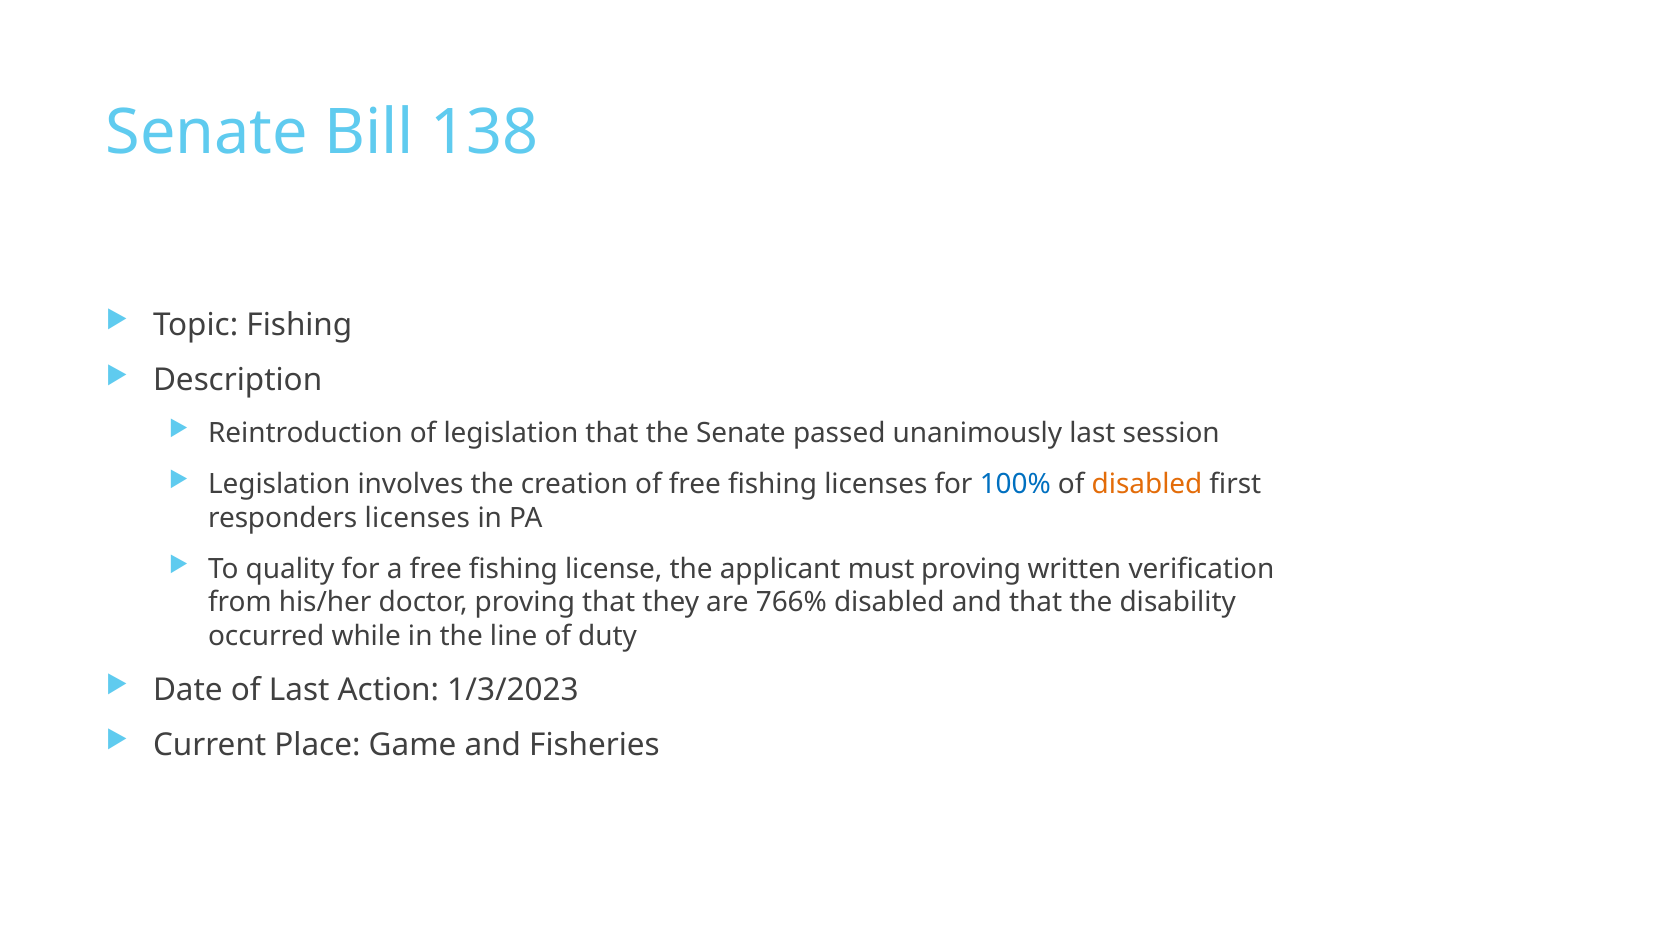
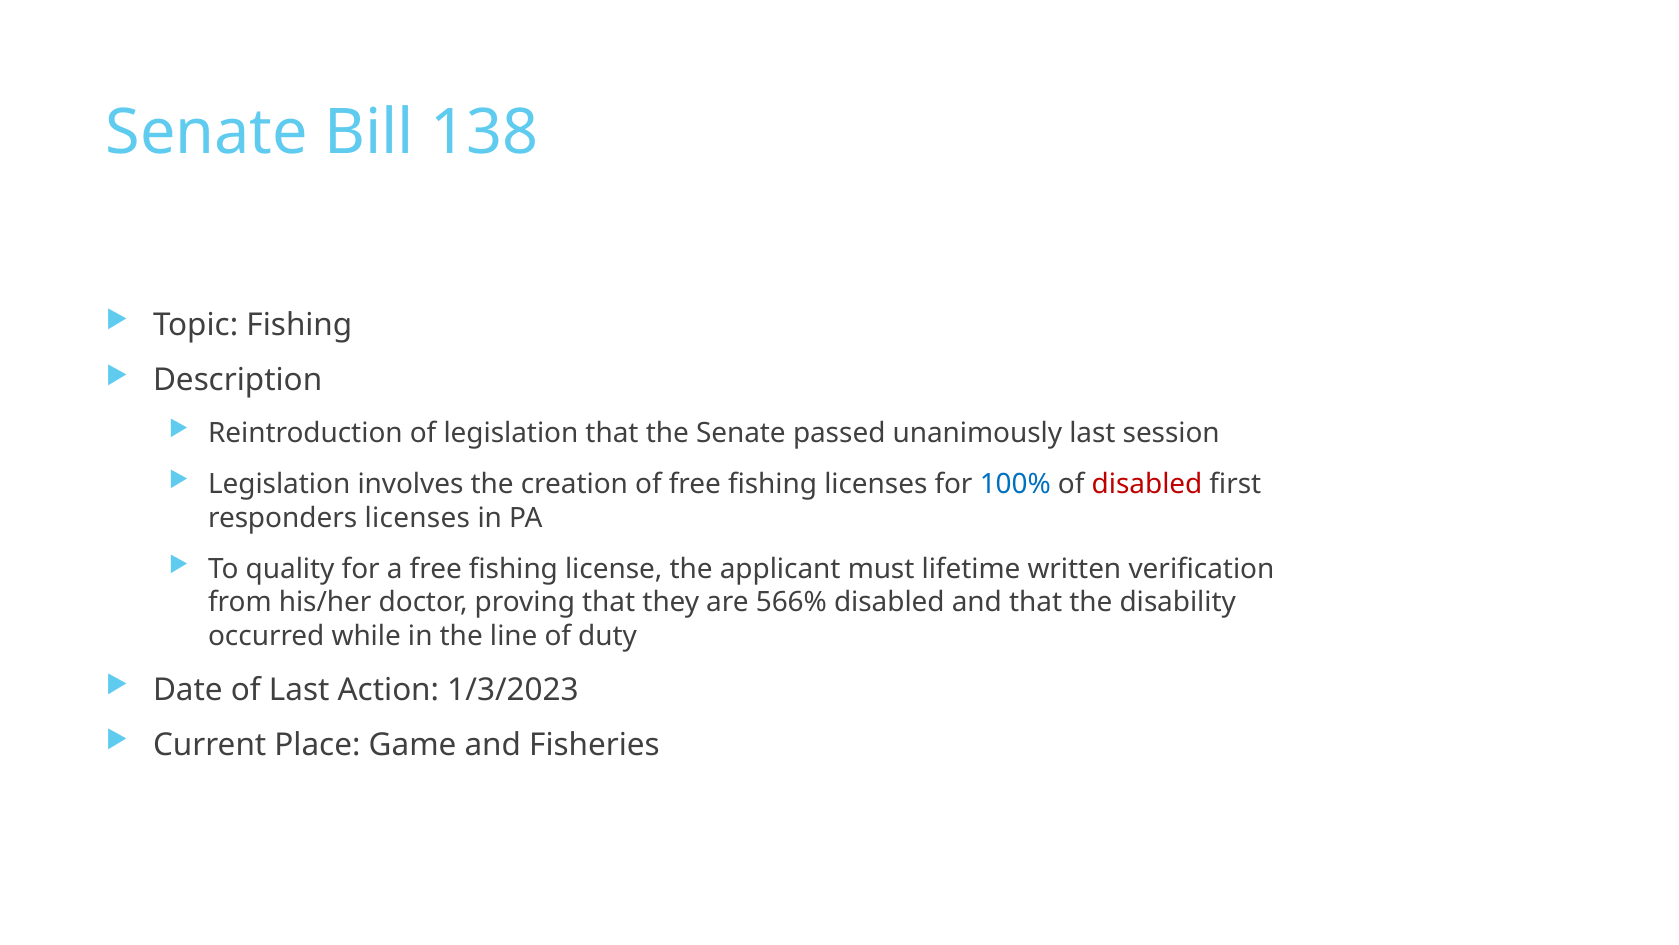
disabled colour: orange -> red (1147, 484)
must proving: proving -> lifetime (971, 569)
766%: 766% -> 566% (791, 602)
